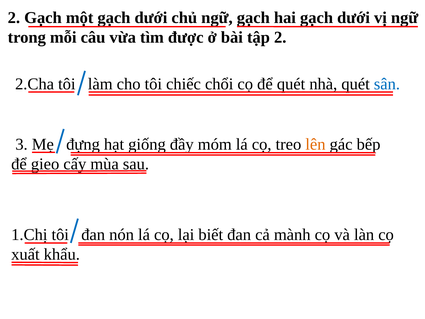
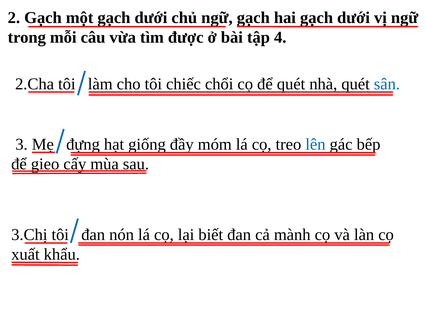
tập 2: 2 -> 4 (280, 37)
lên colour: orange -> blue (315, 144)
1.Chị: 1.Chị -> 3.Chị (29, 234)
